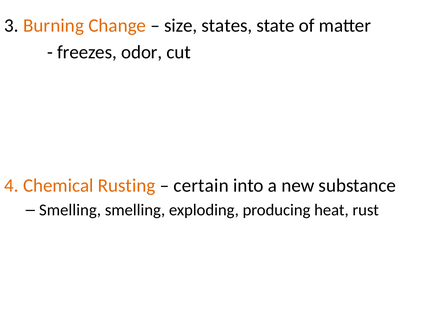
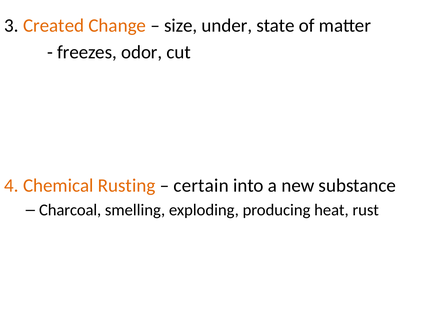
Burning: Burning -> Created (54, 26)
states: states -> under (227, 26)
Smelling: Smelling -> Charcoal (70, 210)
